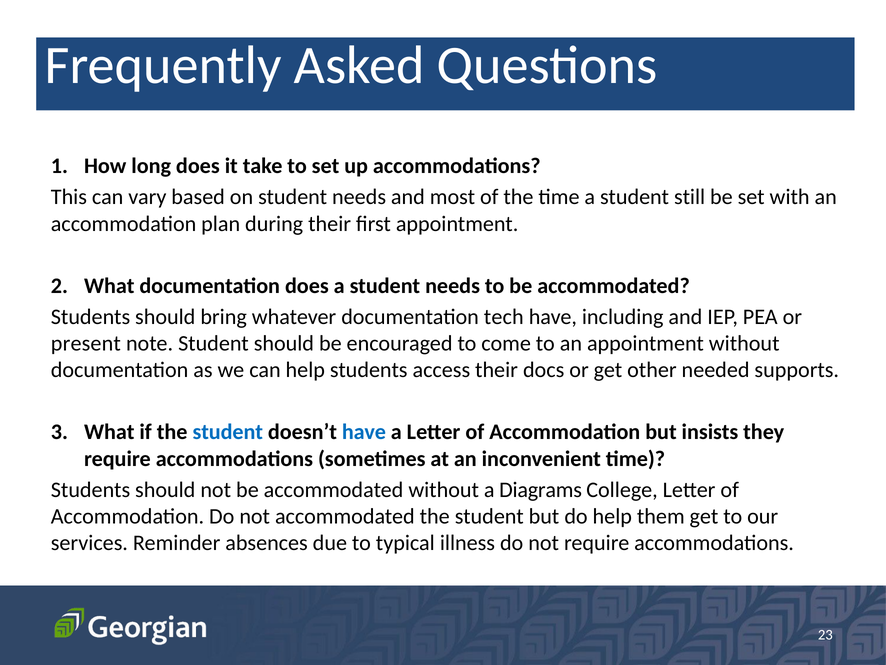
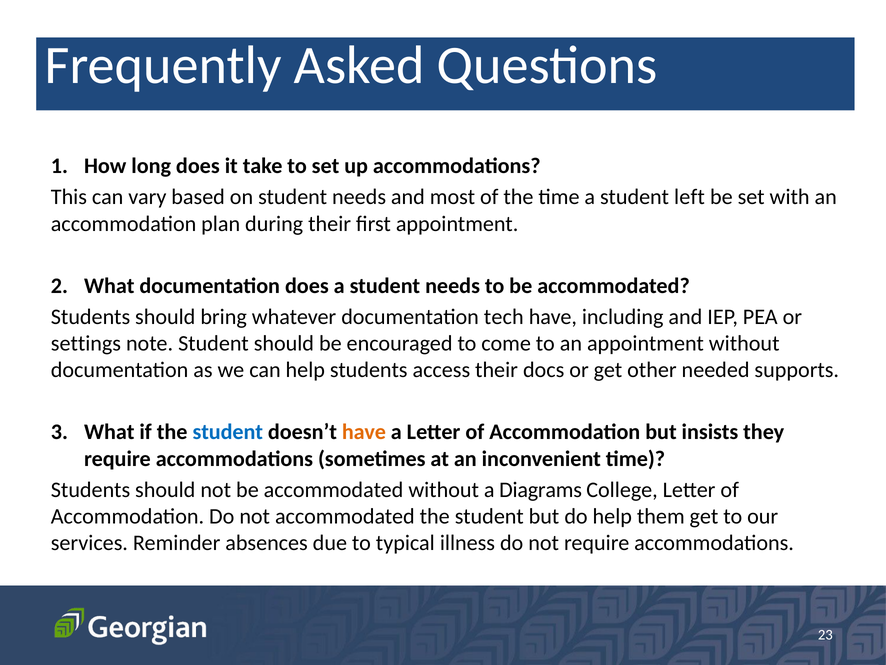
still: still -> left (689, 197)
present: present -> settings (86, 343)
have colour: blue -> orange (364, 432)
